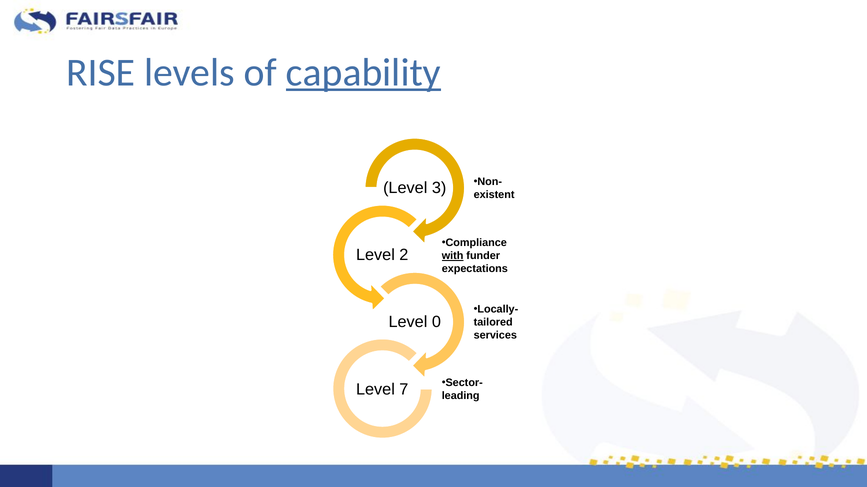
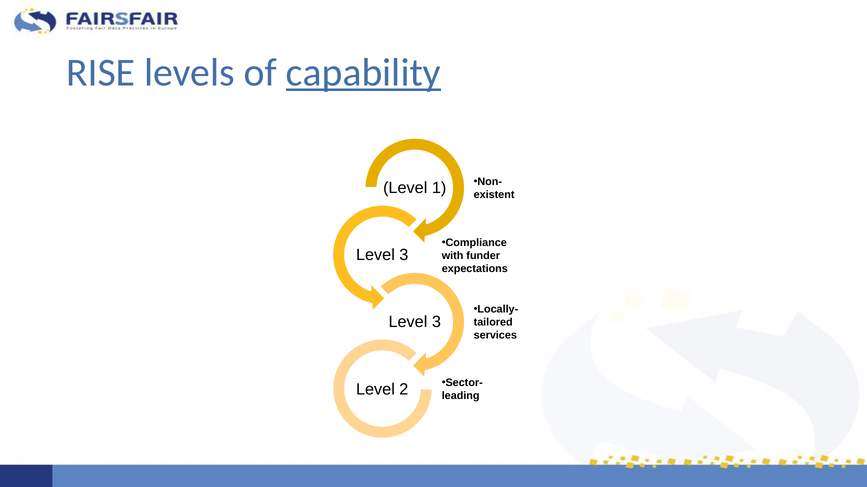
3: 3 -> 1 (439, 188)
2: 2 -> 3 (404, 255)
with underline: present -> none (453, 256)
0: 0 -> 3 (436, 323)
7: 7 -> 2 (404, 390)
